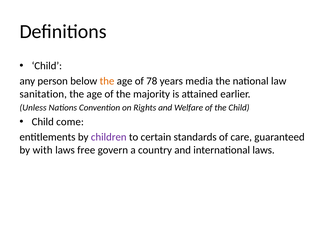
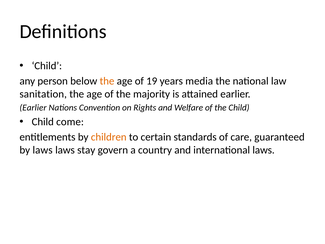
78: 78 -> 19 (152, 81)
Unless: Unless -> Earlier (33, 108)
children colour: purple -> orange (109, 137)
by with: with -> laws (43, 150)
free: free -> stay (86, 150)
